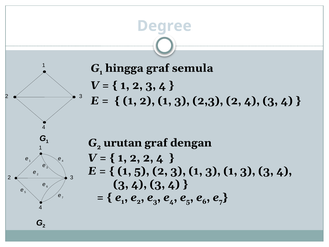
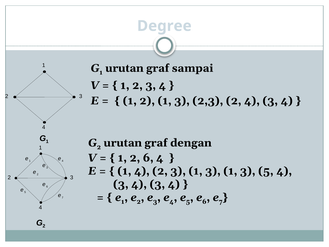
1 hingga: hingga -> urutan (124, 68)
semula: semula -> sampai (193, 68)
2 2: 2 -> 6 (148, 158)
1 5: 5 -> 4 (142, 171)
3 3: 3 -> 5 (266, 171)
